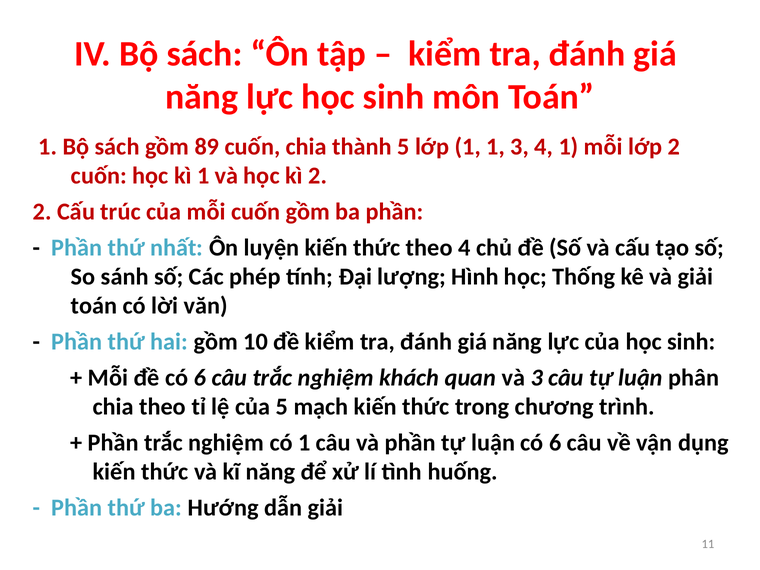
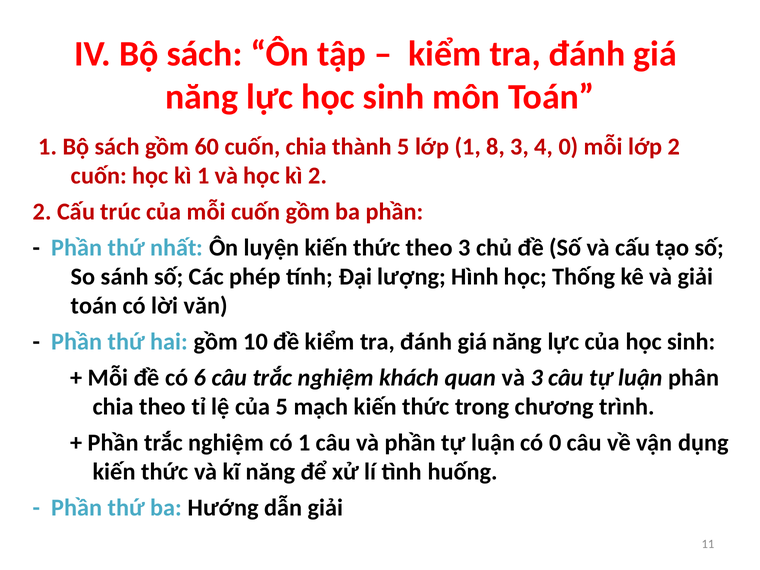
89: 89 -> 60 (207, 147)
1 1: 1 -> 8 (496, 147)
4 1: 1 -> 0 (568, 147)
theo 4: 4 -> 3 (464, 248)
luận có 6: 6 -> 0 (555, 443)
